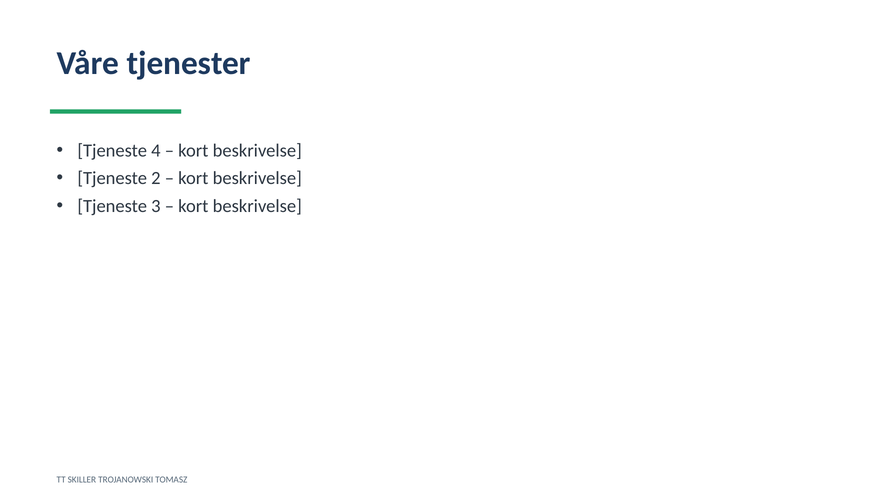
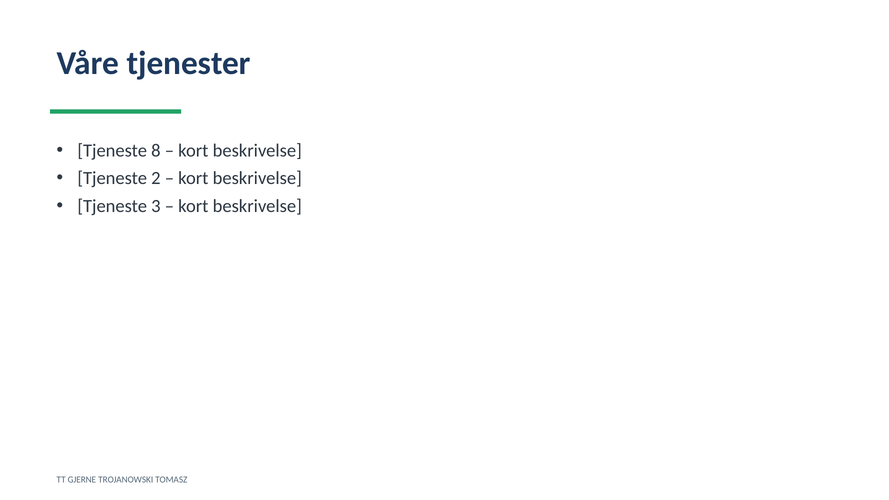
4: 4 -> 8 (156, 151)
SKILLER: SKILLER -> GJERNE (82, 480)
